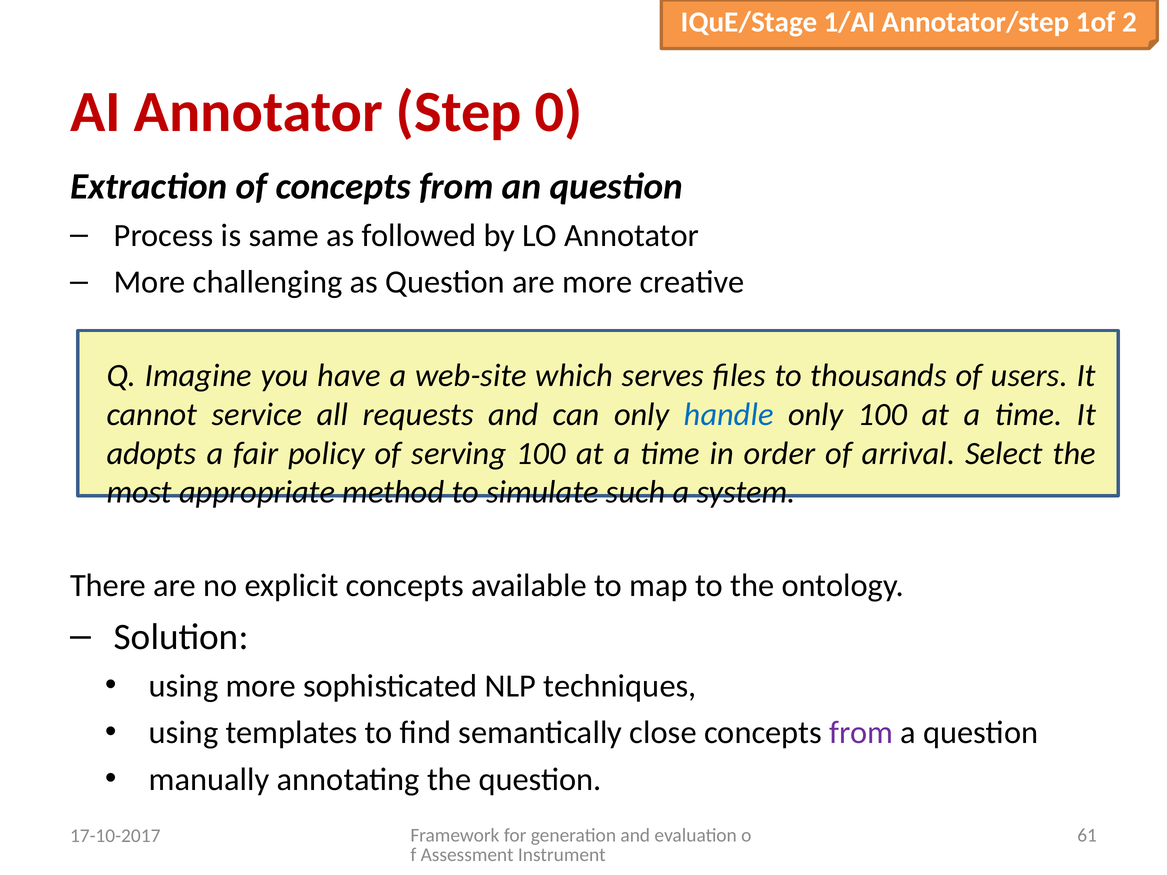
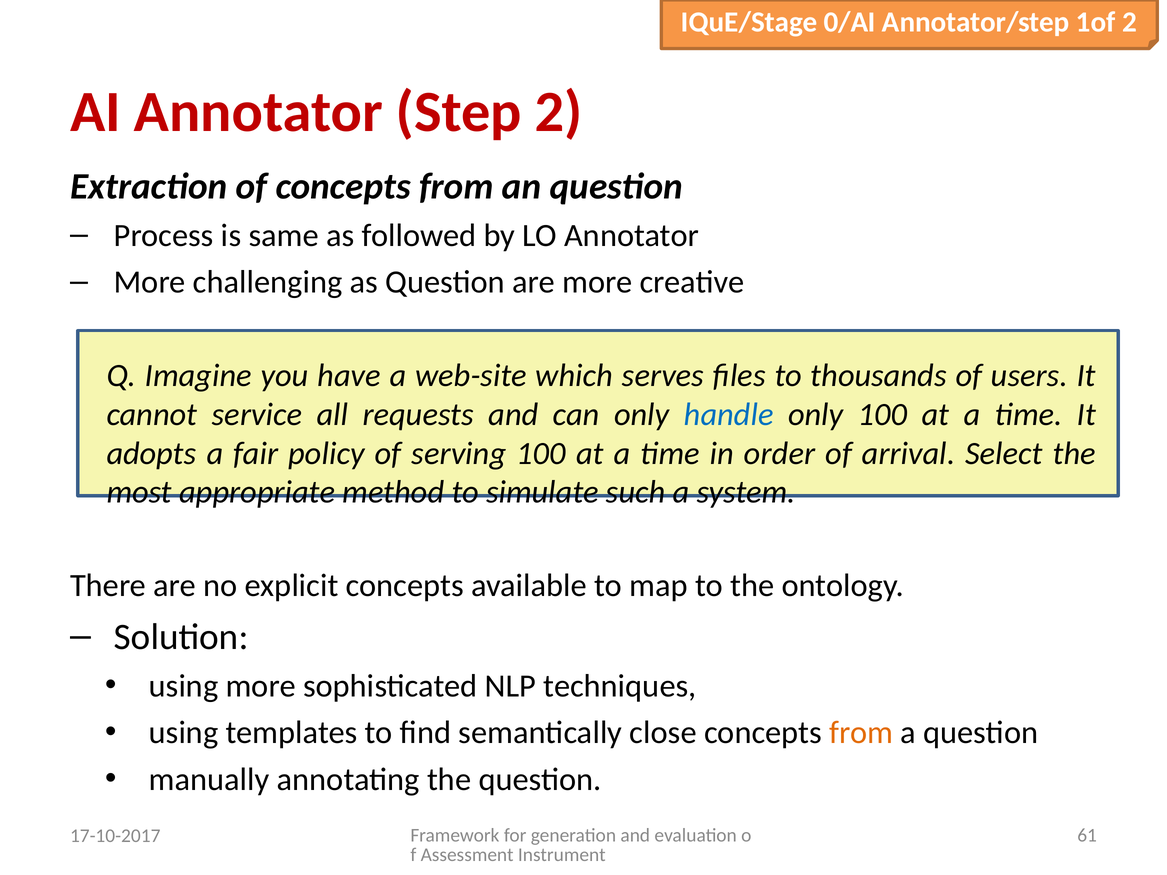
1/AI: 1/AI -> 0/AI (850, 22)
Step 0: 0 -> 2 (559, 112)
from colour: purple -> orange (861, 733)
